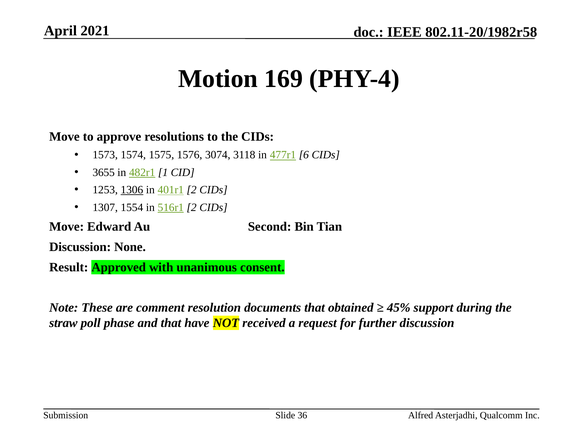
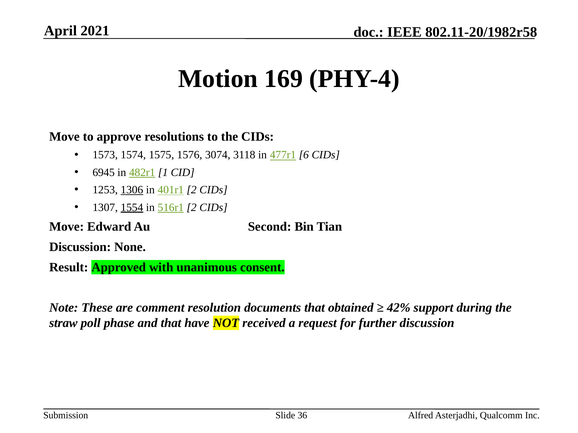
3655: 3655 -> 6945 (104, 173)
1554 underline: none -> present (132, 208)
45%: 45% -> 42% (399, 308)
